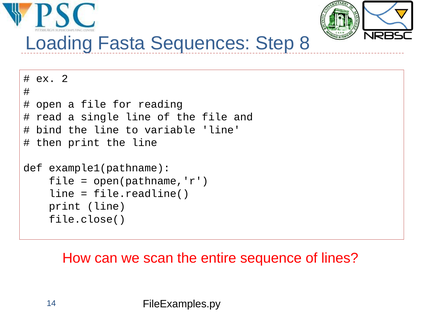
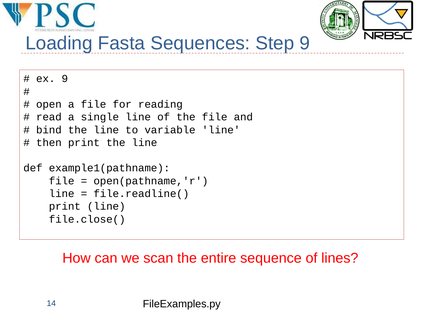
Step 8: 8 -> 9 (305, 43)
ex 2: 2 -> 9 (65, 79)
